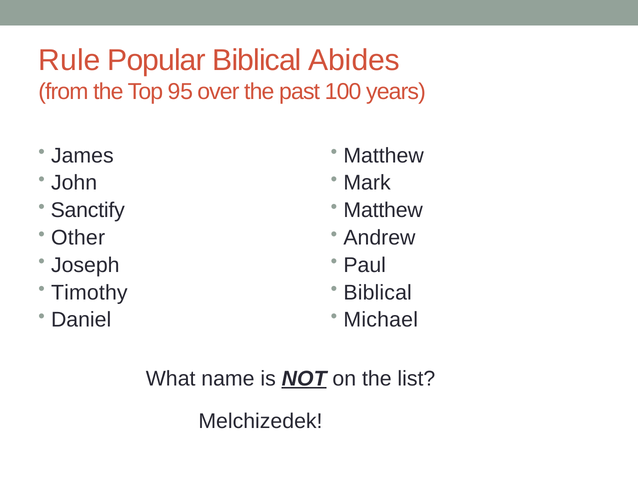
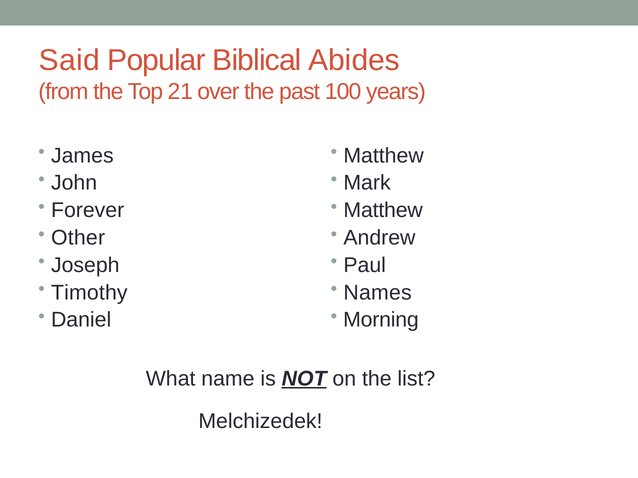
Rule: Rule -> Said (69, 61)
95: 95 -> 21 (180, 92)
Sanctify: Sanctify -> Forever (88, 211)
Biblical: Biblical -> Names (378, 293)
Michael: Michael -> Morning (381, 320)
